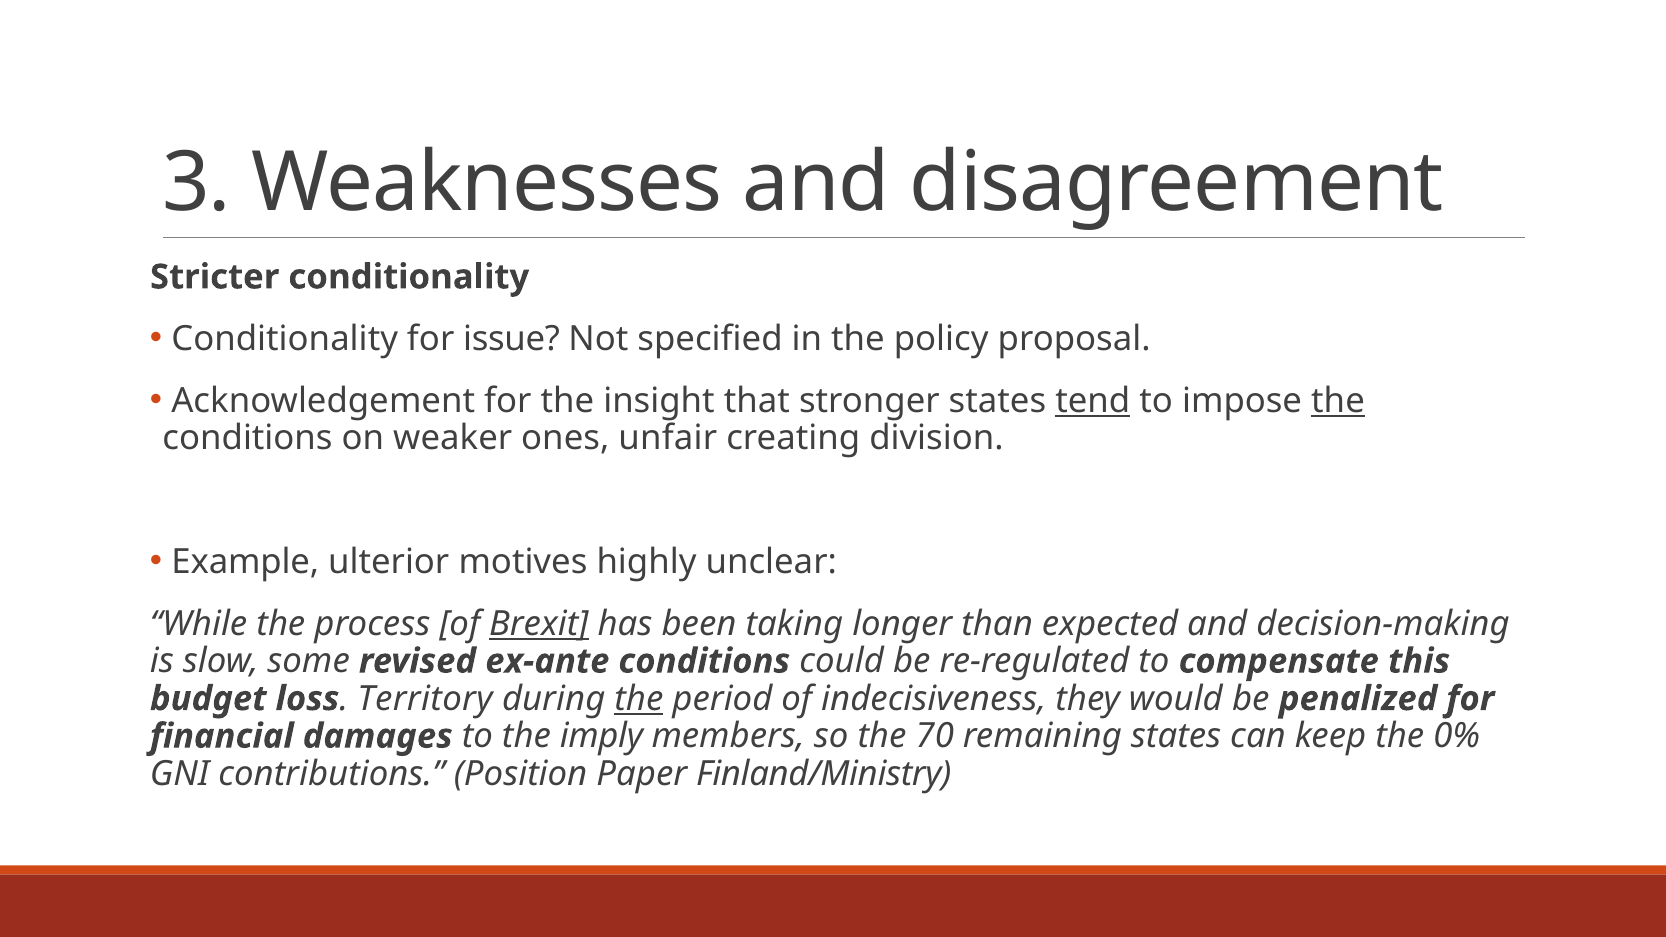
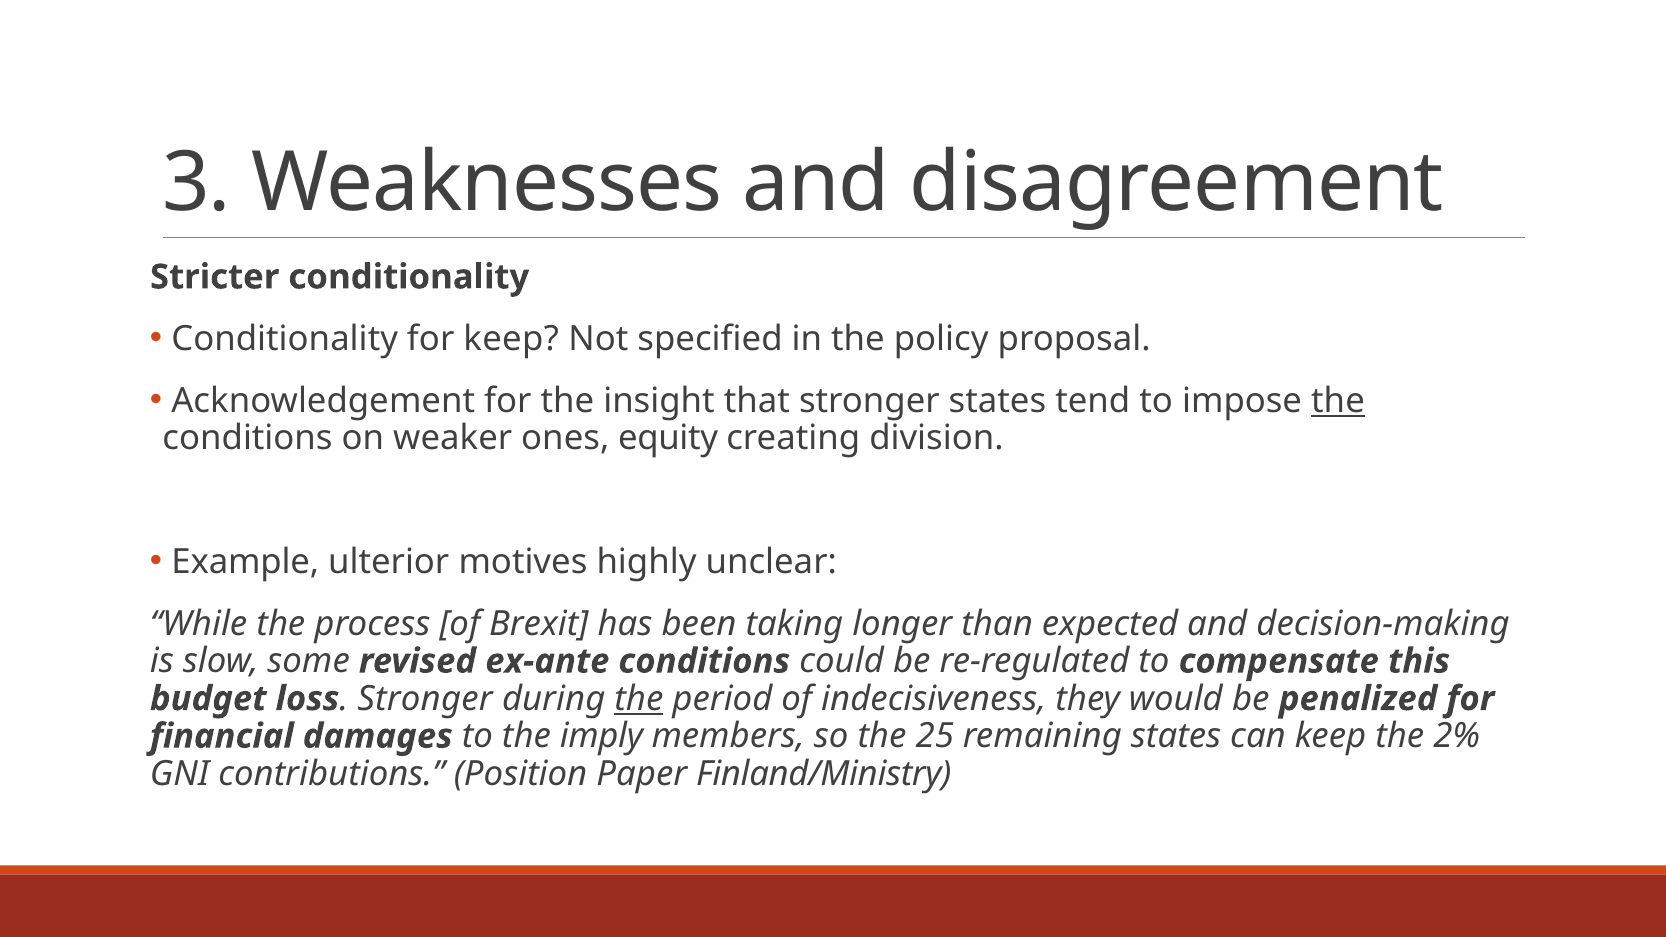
for issue: issue -> keep (511, 339)
tend underline: present -> none (1093, 401)
unfair: unfair -> equity (668, 438)
Brexit underline: present -> none (539, 624)
Territory: Territory -> Stronger (425, 699)
70: 70 -> 25 (935, 736)
0%: 0% -> 2% (1457, 736)
